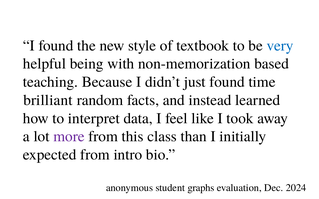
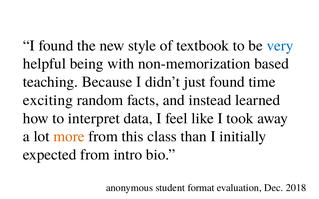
brilliant: brilliant -> exciting (48, 100)
more colour: purple -> orange (69, 137)
graphs: graphs -> format (201, 188)
2024: 2024 -> 2018 (296, 188)
